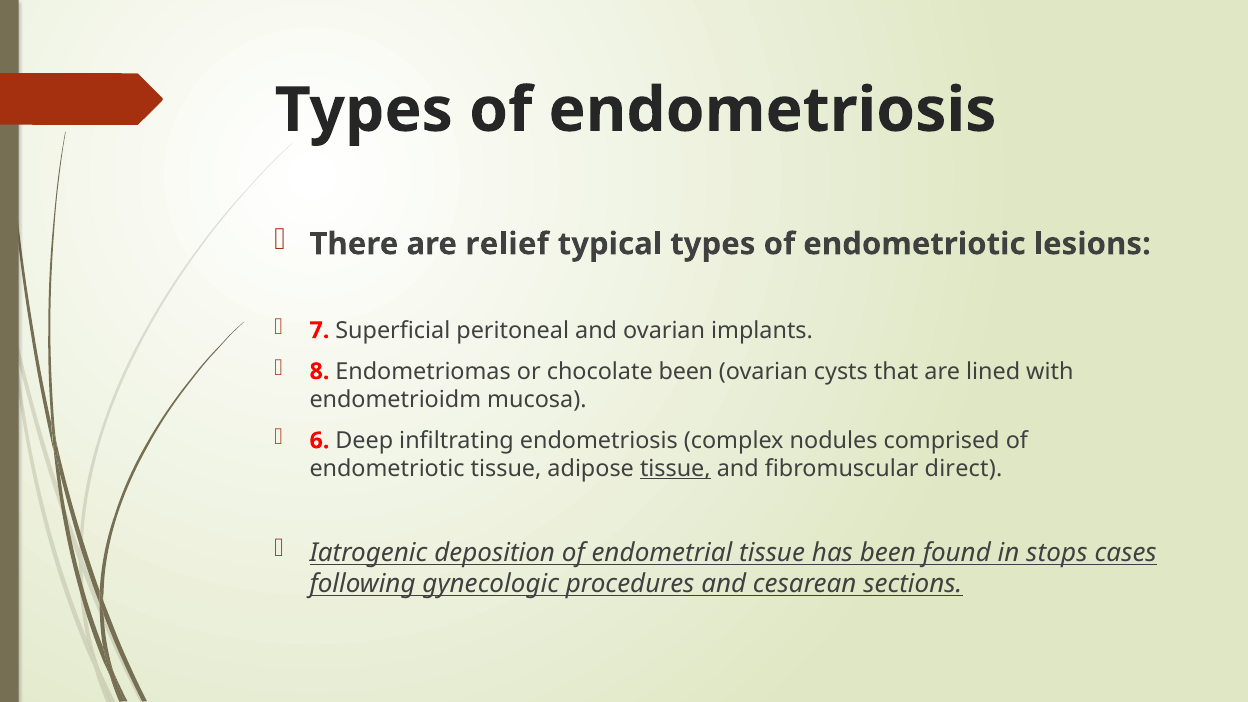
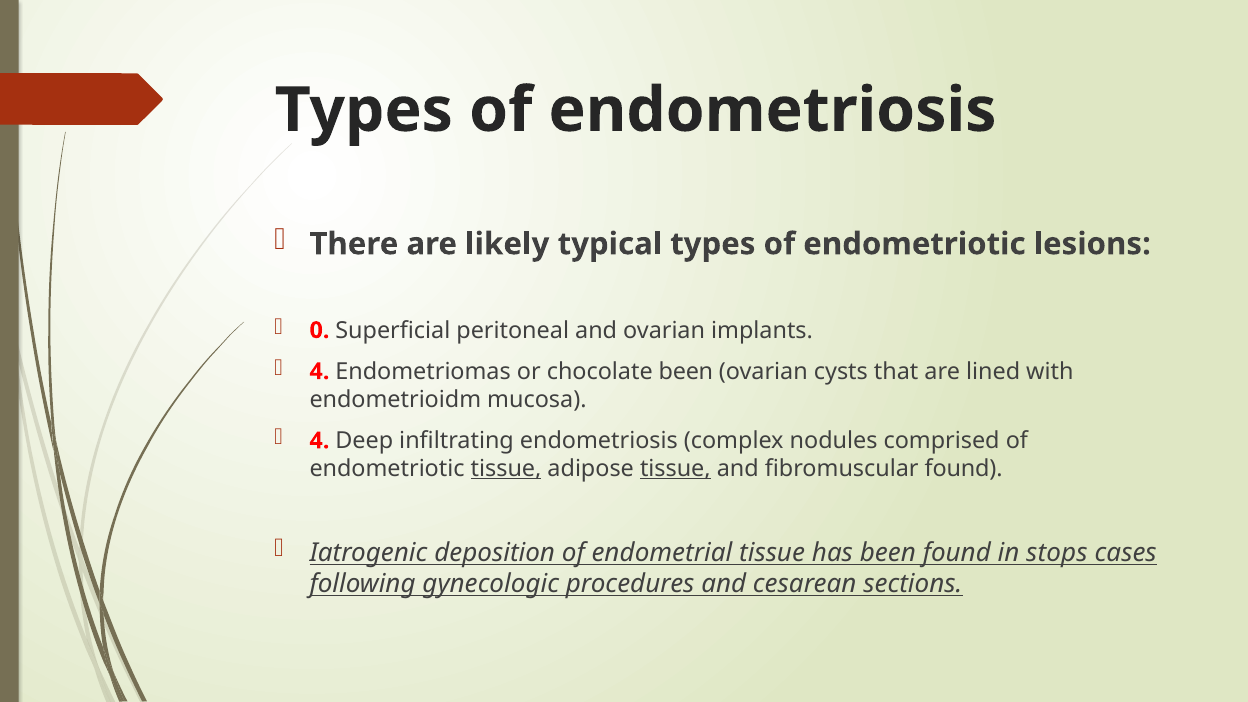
relief: relief -> likely (507, 244)
7: 7 -> 0 (319, 330)
8: 8 -> 4 (319, 371)
6: 6 -> 4 (319, 441)
tissue underline: none -> present (506, 469)
fibromuscular direct: direct -> found (964, 469)
